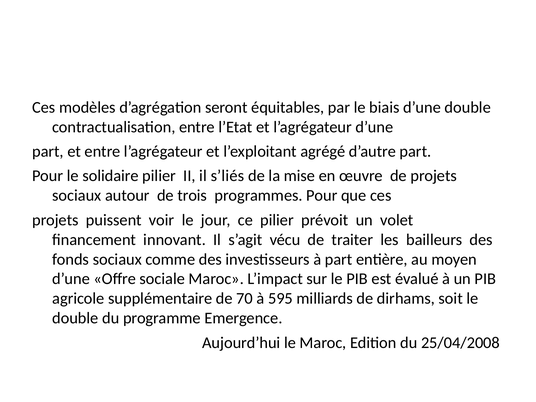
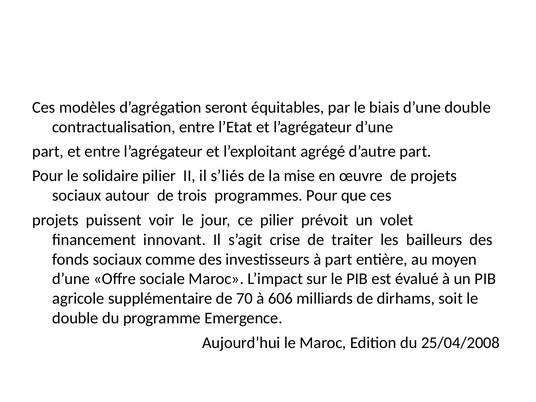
vécu: vécu -> crise (285, 240)
595: 595 -> 606 (280, 299)
